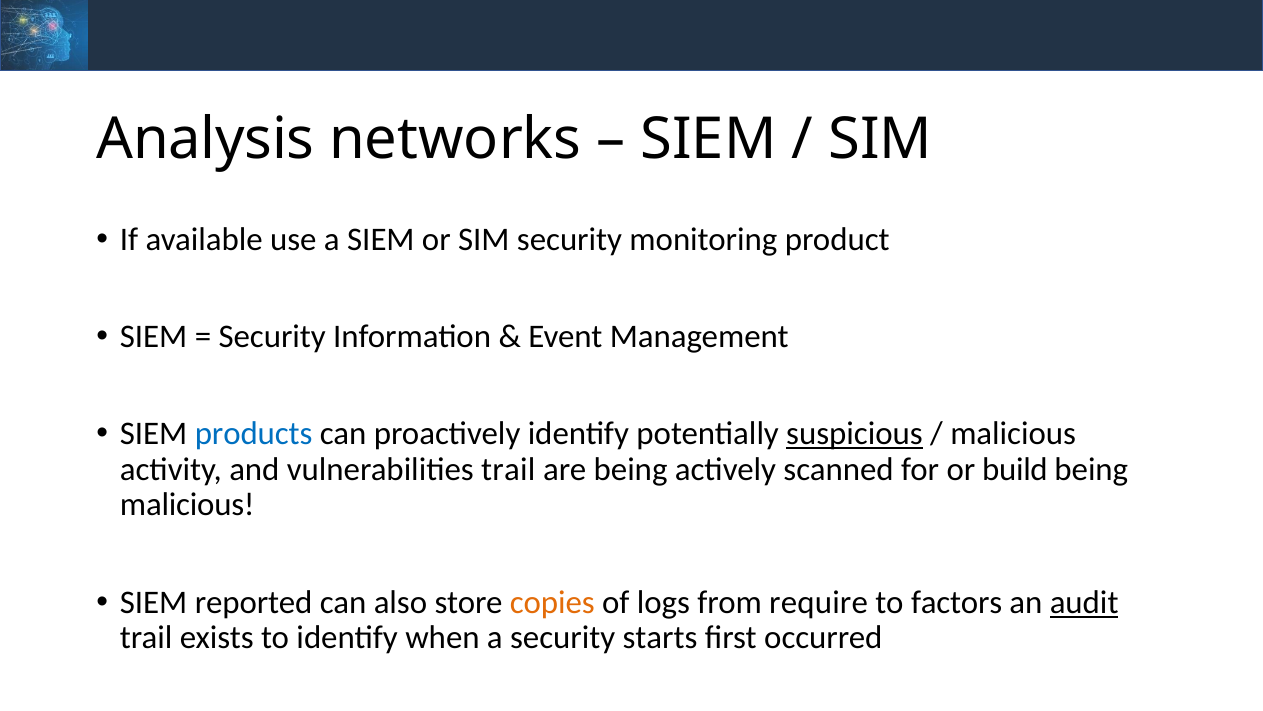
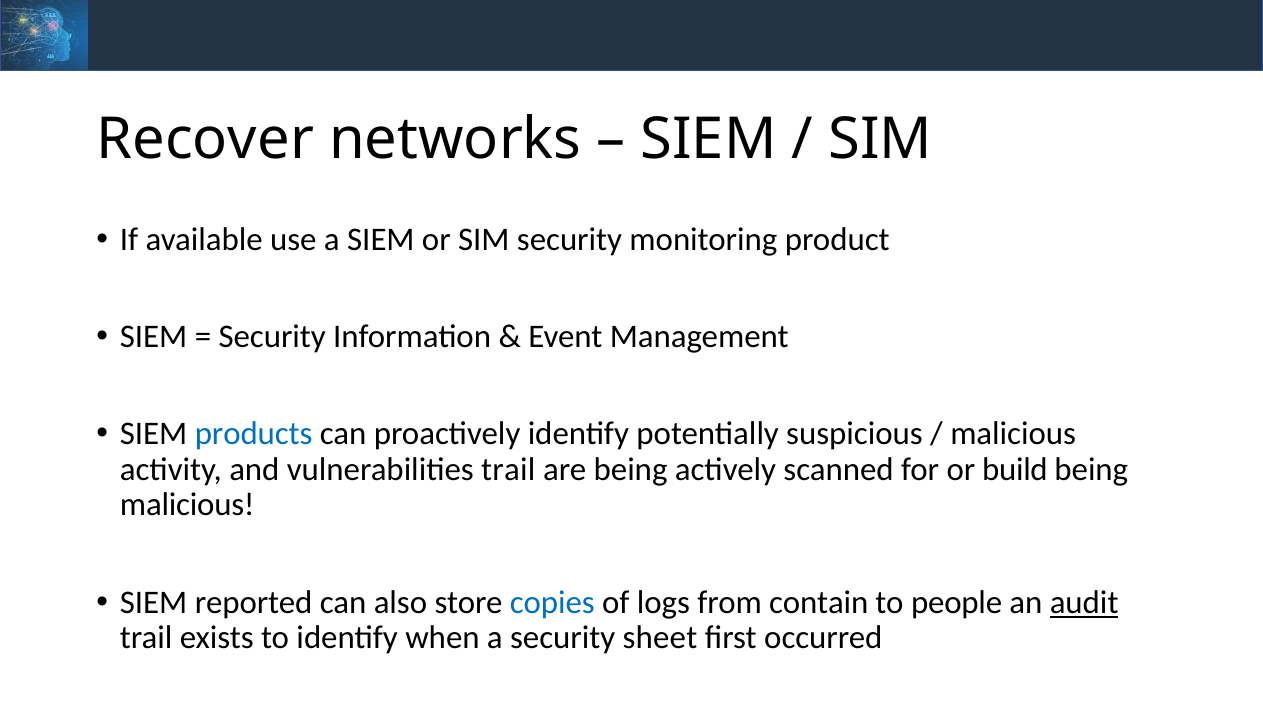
Analysis: Analysis -> Recover (205, 139)
suspicious underline: present -> none (854, 434)
copies colour: orange -> blue (552, 602)
require: require -> contain (819, 602)
factors: factors -> people (957, 602)
starts: starts -> sheet (660, 638)
